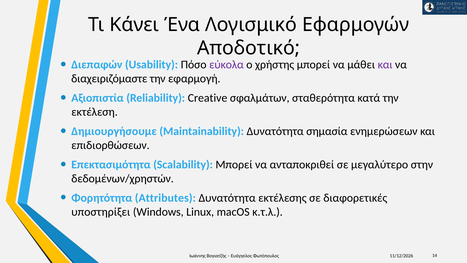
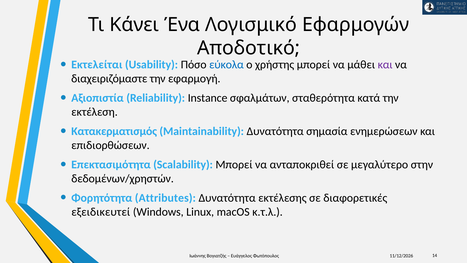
Διεπαφών: Διεπαφών -> Εκτελείται (97, 65)
εύκολα colour: purple -> blue (226, 65)
Creative: Creative -> Instance (208, 98)
Δημιουργήσουμε: Δημιουργήσουμε -> Κατακερματισμός (114, 131)
υποστηρίξει: υποστηρίξει -> εξειδικευτεί (101, 212)
